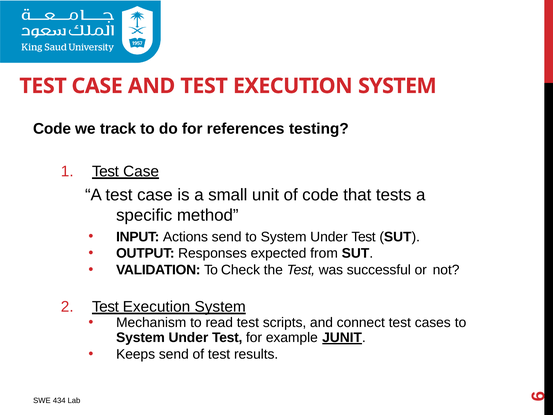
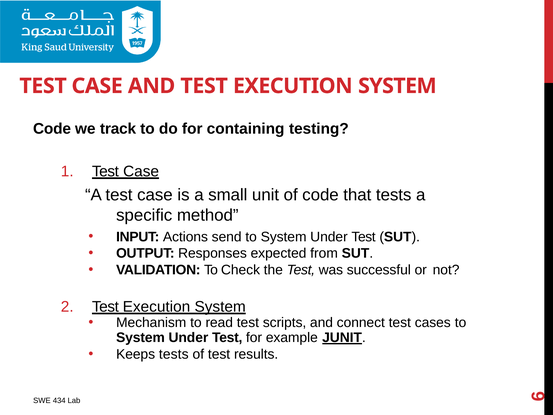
references: references -> containing (246, 129)
Keeps send: send -> tests (174, 354)
